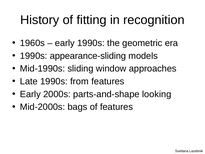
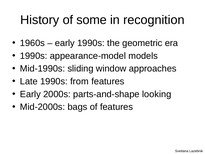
fitting: fitting -> some (92, 20)
appearance-sliding: appearance-sliding -> appearance-model (88, 56)
